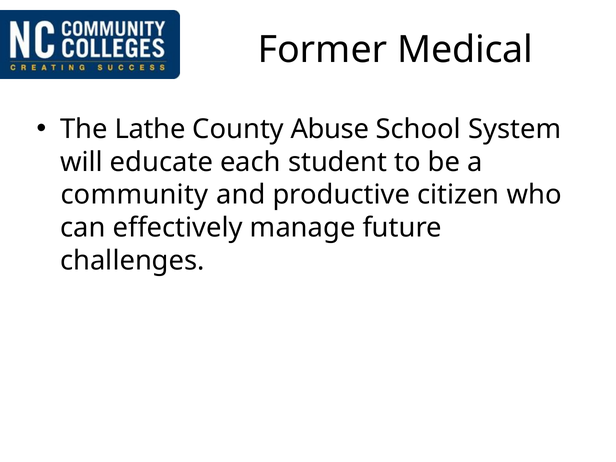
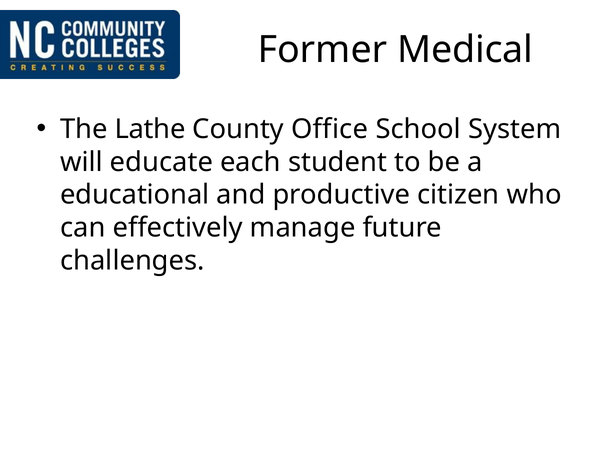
Abuse: Abuse -> Office (330, 129)
community: community -> educational (135, 195)
